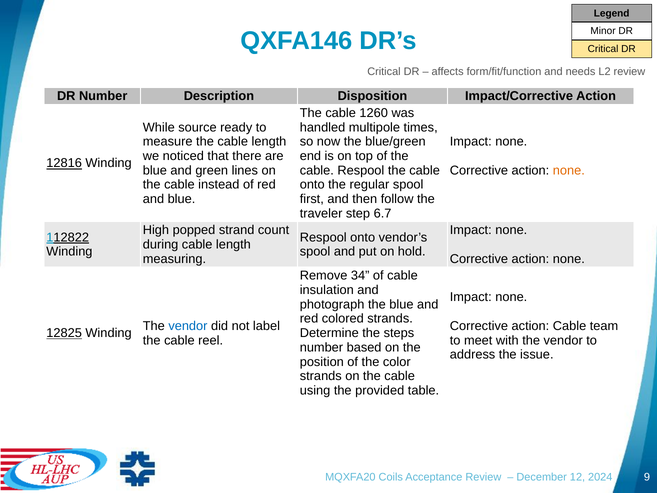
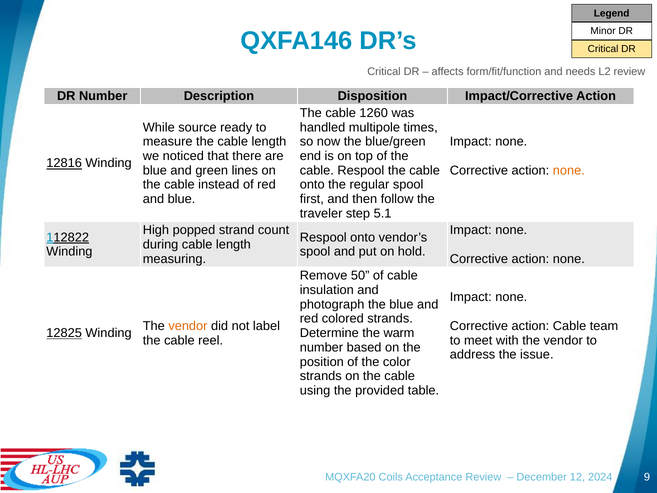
6.7: 6.7 -> 5.1 (383, 213)
34: 34 -> 50 (360, 276)
vendor colour: blue -> orange (188, 326)
steps: steps -> warm (399, 333)
